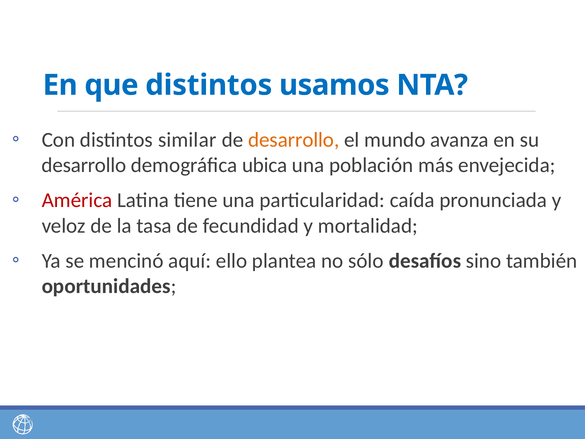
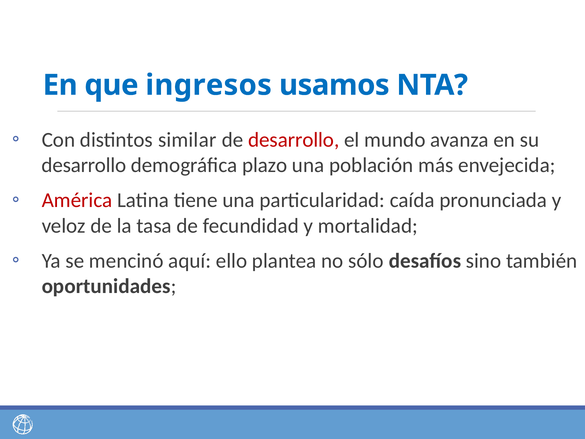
que distintos: distintos -> ingresos (209, 85)
desarrollo colour: orange -> red (294, 140)
ubica: ubica -> plazo (265, 165)
